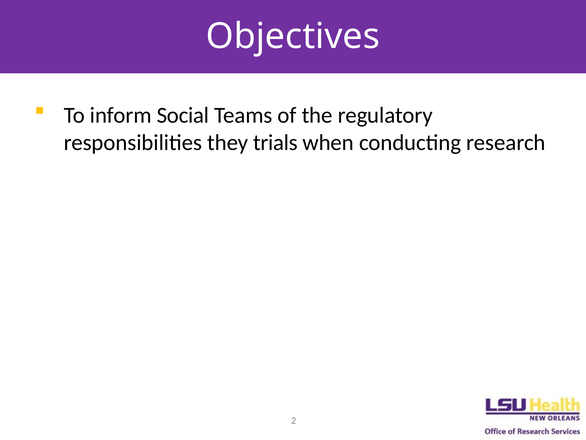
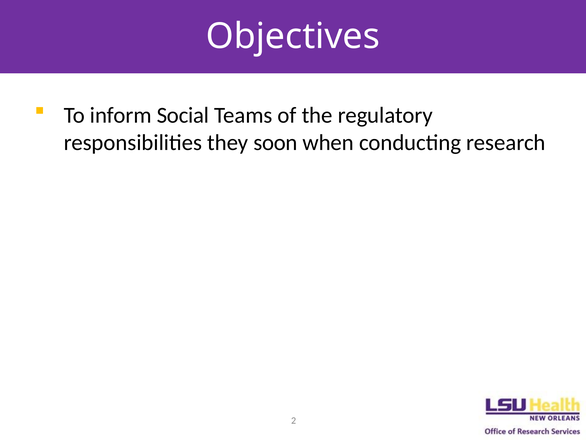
trials: trials -> soon (275, 142)
